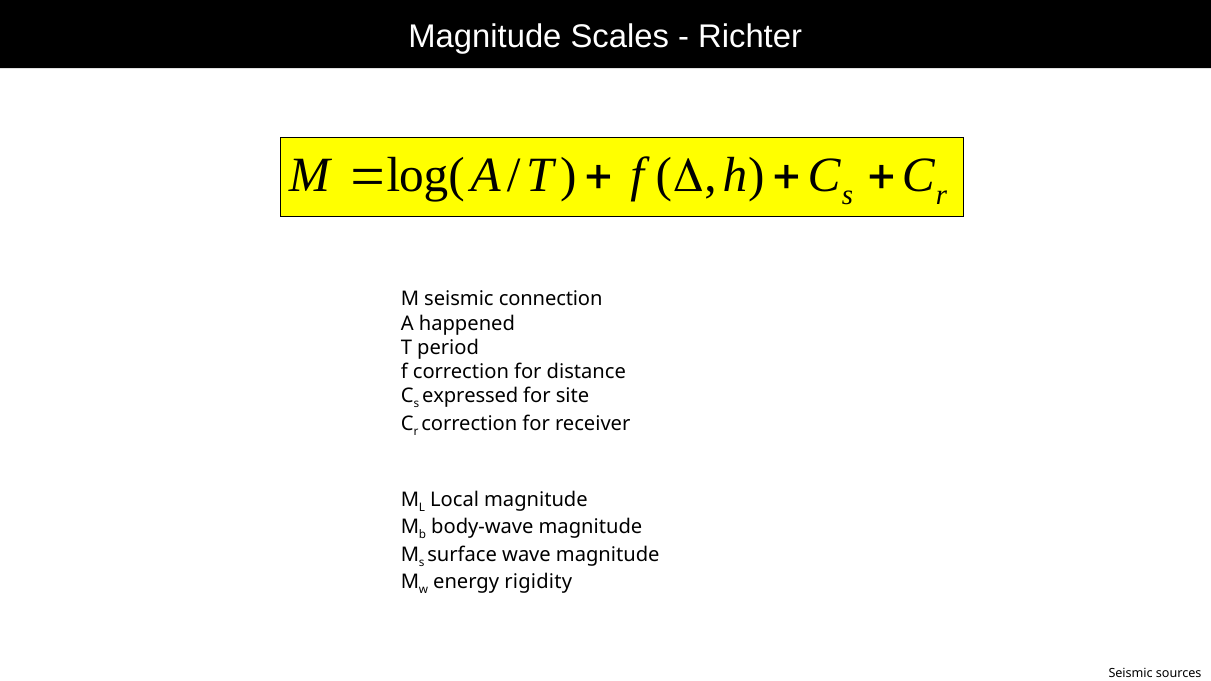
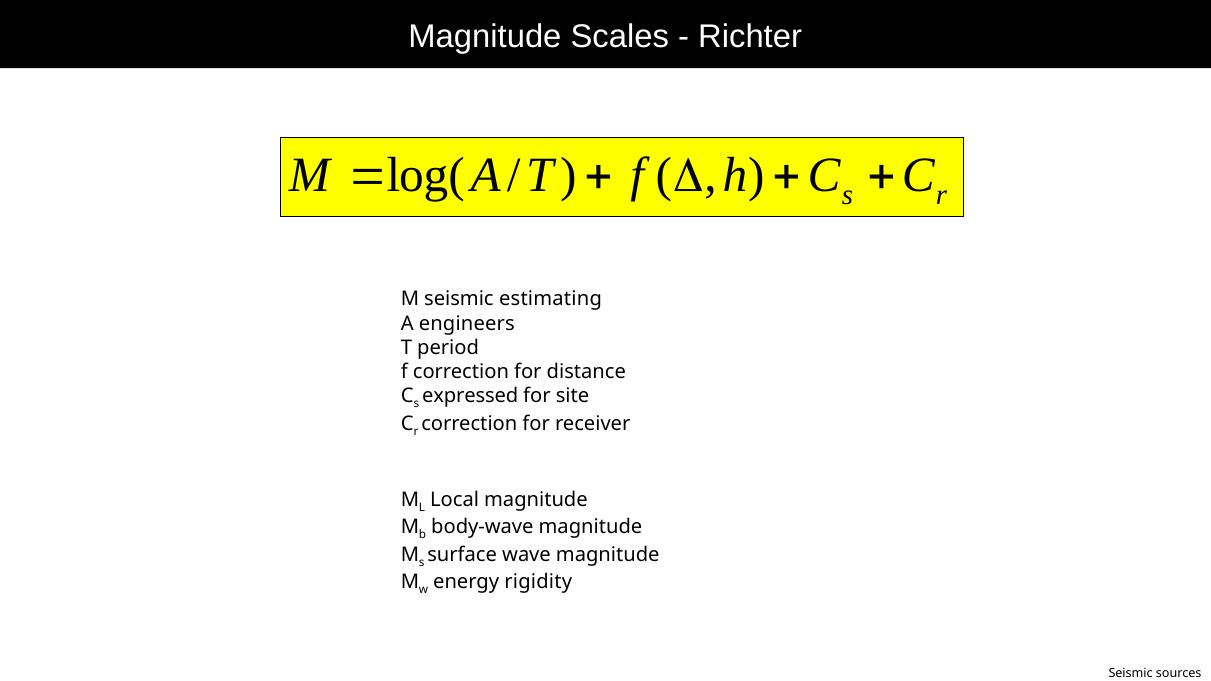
connection: connection -> estimating (550, 299)
happened: happened -> engineers (467, 323)
